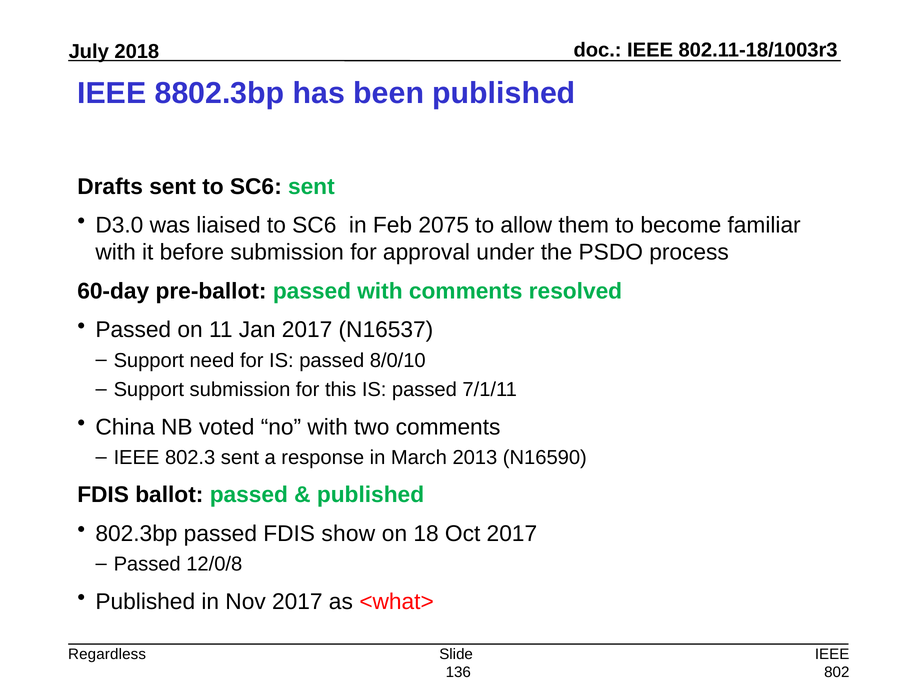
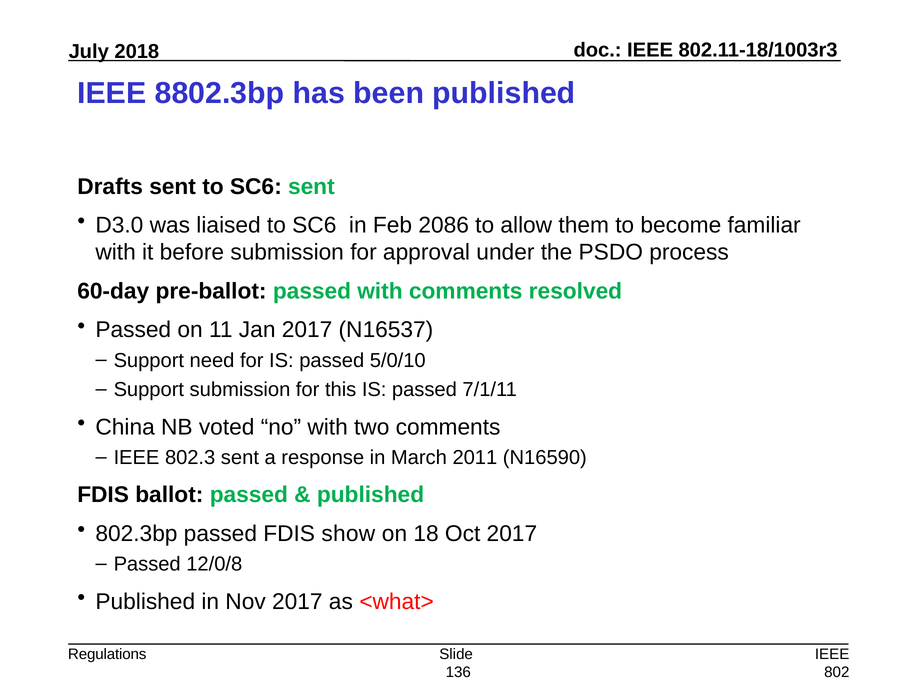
2075: 2075 -> 2086 (444, 225)
8/0/10: 8/0/10 -> 5/0/10 (398, 360)
2013: 2013 -> 2011 (475, 458)
Regardless: Regardless -> Regulations (107, 654)
